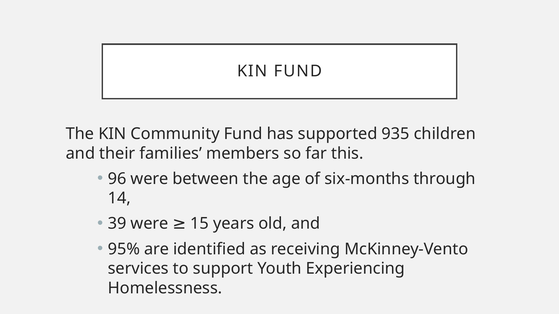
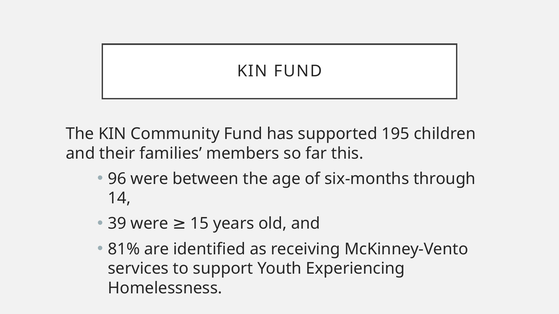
935: 935 -> 195 (396, 134)
95%: 95% -> 81% (124, 249)
